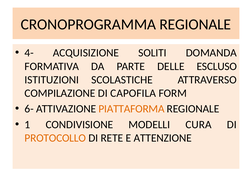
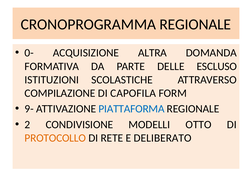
4-: 4- -> 0- (29, 53)
SOLITI: SOLITI -> ALTRA (152, 53)
6-: 6- -> 9- (29, 109)
PIATTAFORMA colour: orange -> blue (132, 109)
1: 1 -> 2 (27, 125)
CURA: CURA -> OTTO (199, 125)
ATTENZIONE: ATTENZIONE -> DELIBERATO (163, 138)
